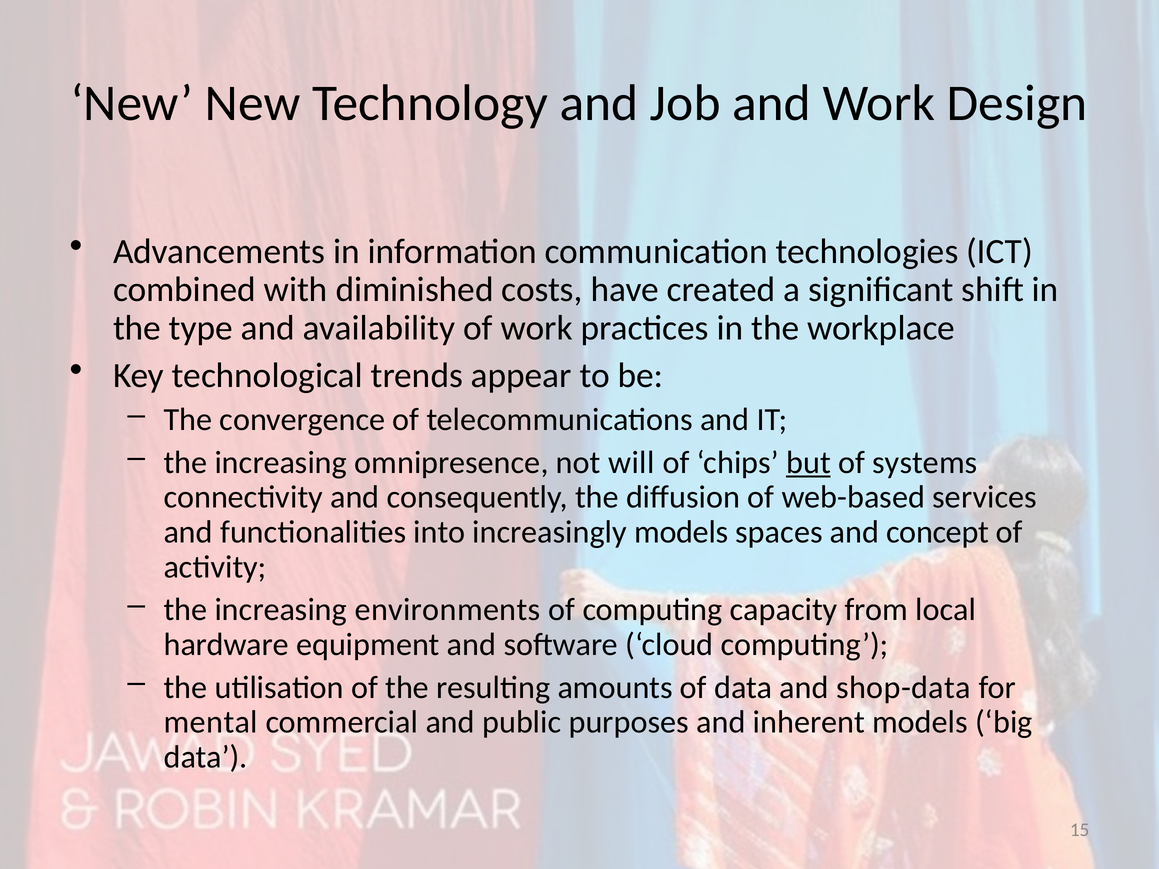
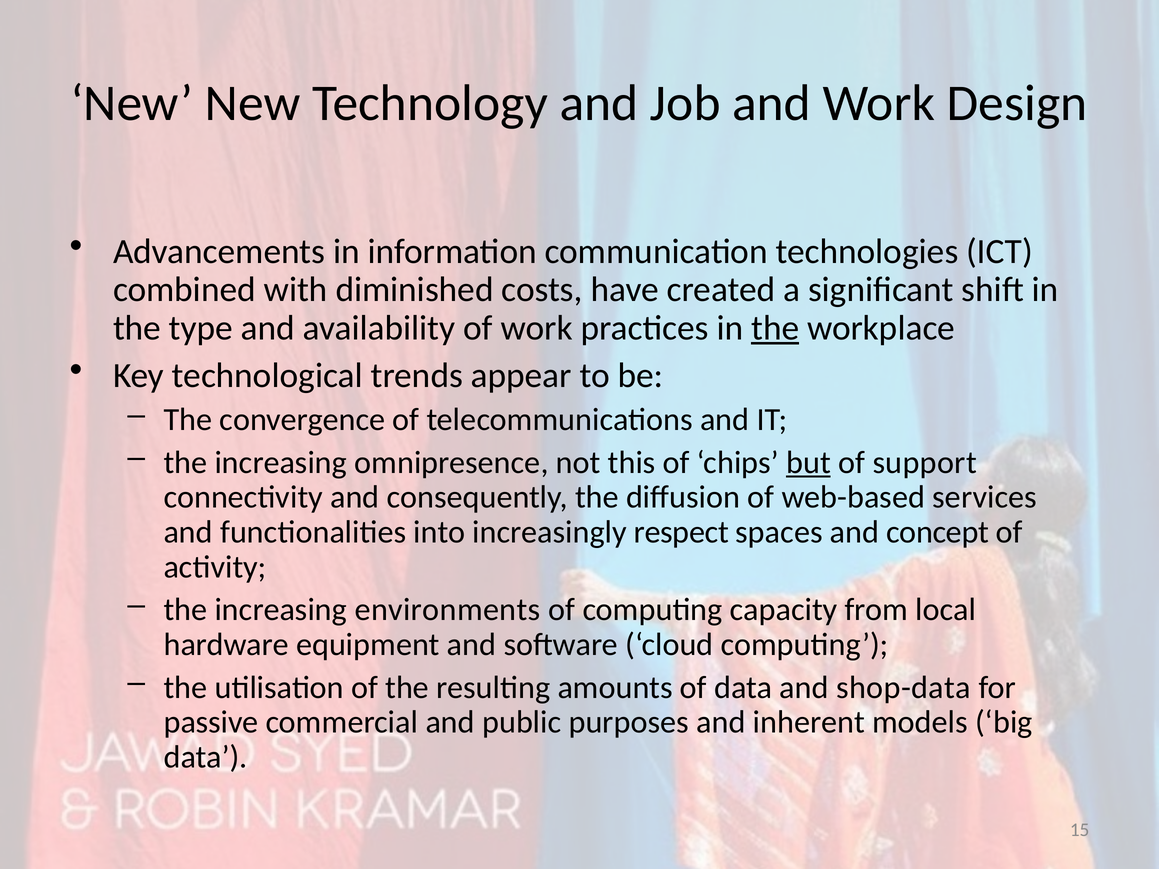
the underline: none -> present (775, 328)
will: will -> this (632, 463)
systems: systems -> support (925, 463)
increasingly models: models -> respect (681, 532)
mental: mental -> passive (211, 722)
